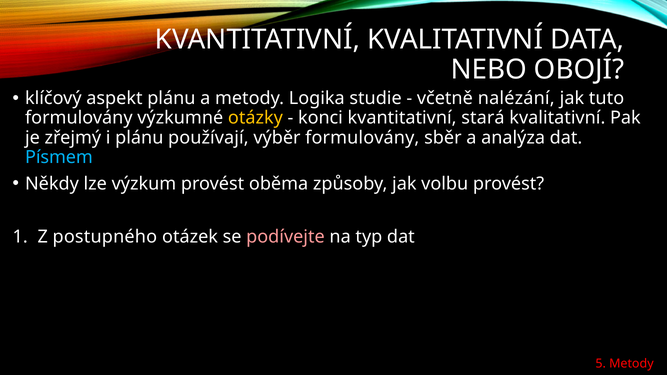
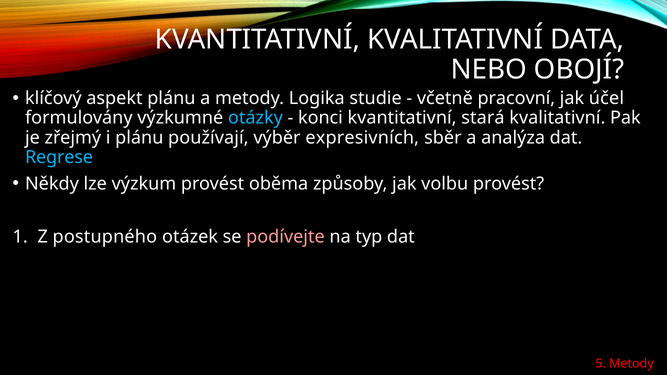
nalézání: nalézání -> pracovní (516, 99)
tuto: tuto -> účel (606, 99)
otázky colour: yellow -> light blue (255, 118)
výběr formulovány: formulovány -> expresivních (362, 138)
Písmem: Písmem -> Regrese (59, 157)
